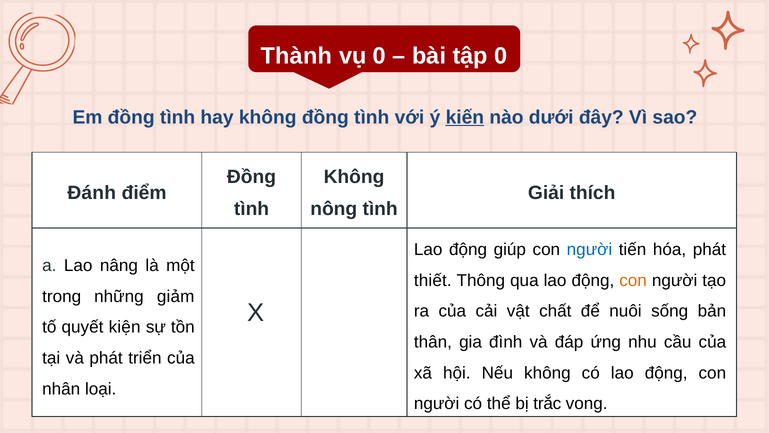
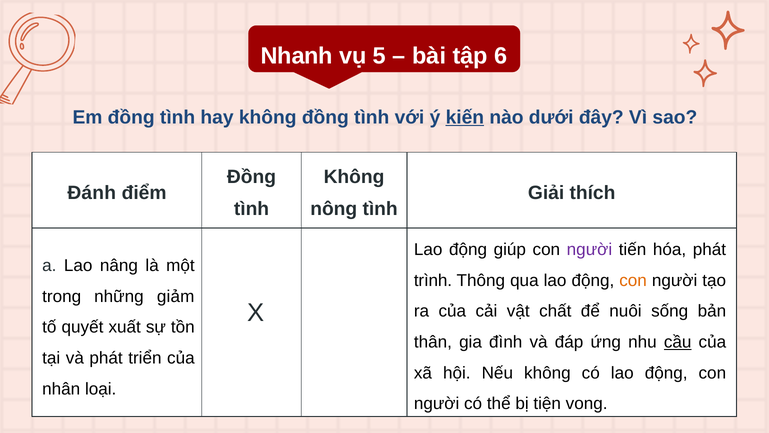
Thành: Thành -> Nhanh (297, 56)
vụ 0: 0 -> 5 (379, 56)
tập 0: 0 -> 6 (501, 56)
người colour: blue -> purple (589, 249)
thiết: thiết -> trình (433, 280)
kiện: kiện -> xuất (125, 327)
cầu underline: none -> present (678, 342)
trắc: trắc -> tiện (547, 403)
